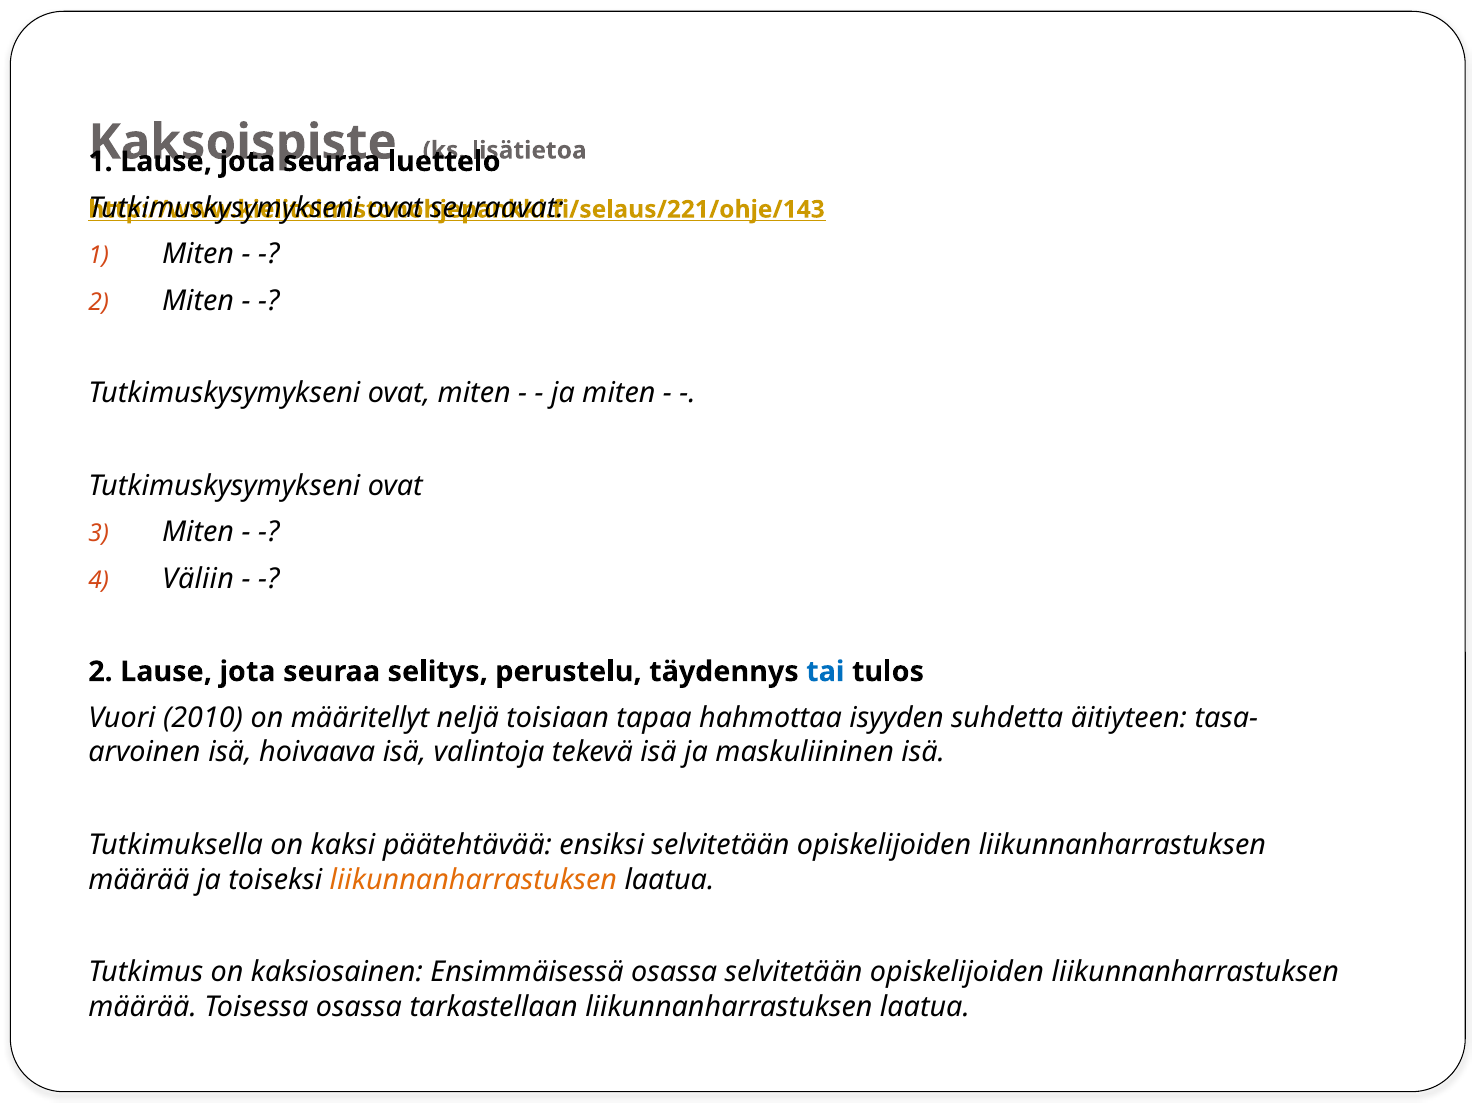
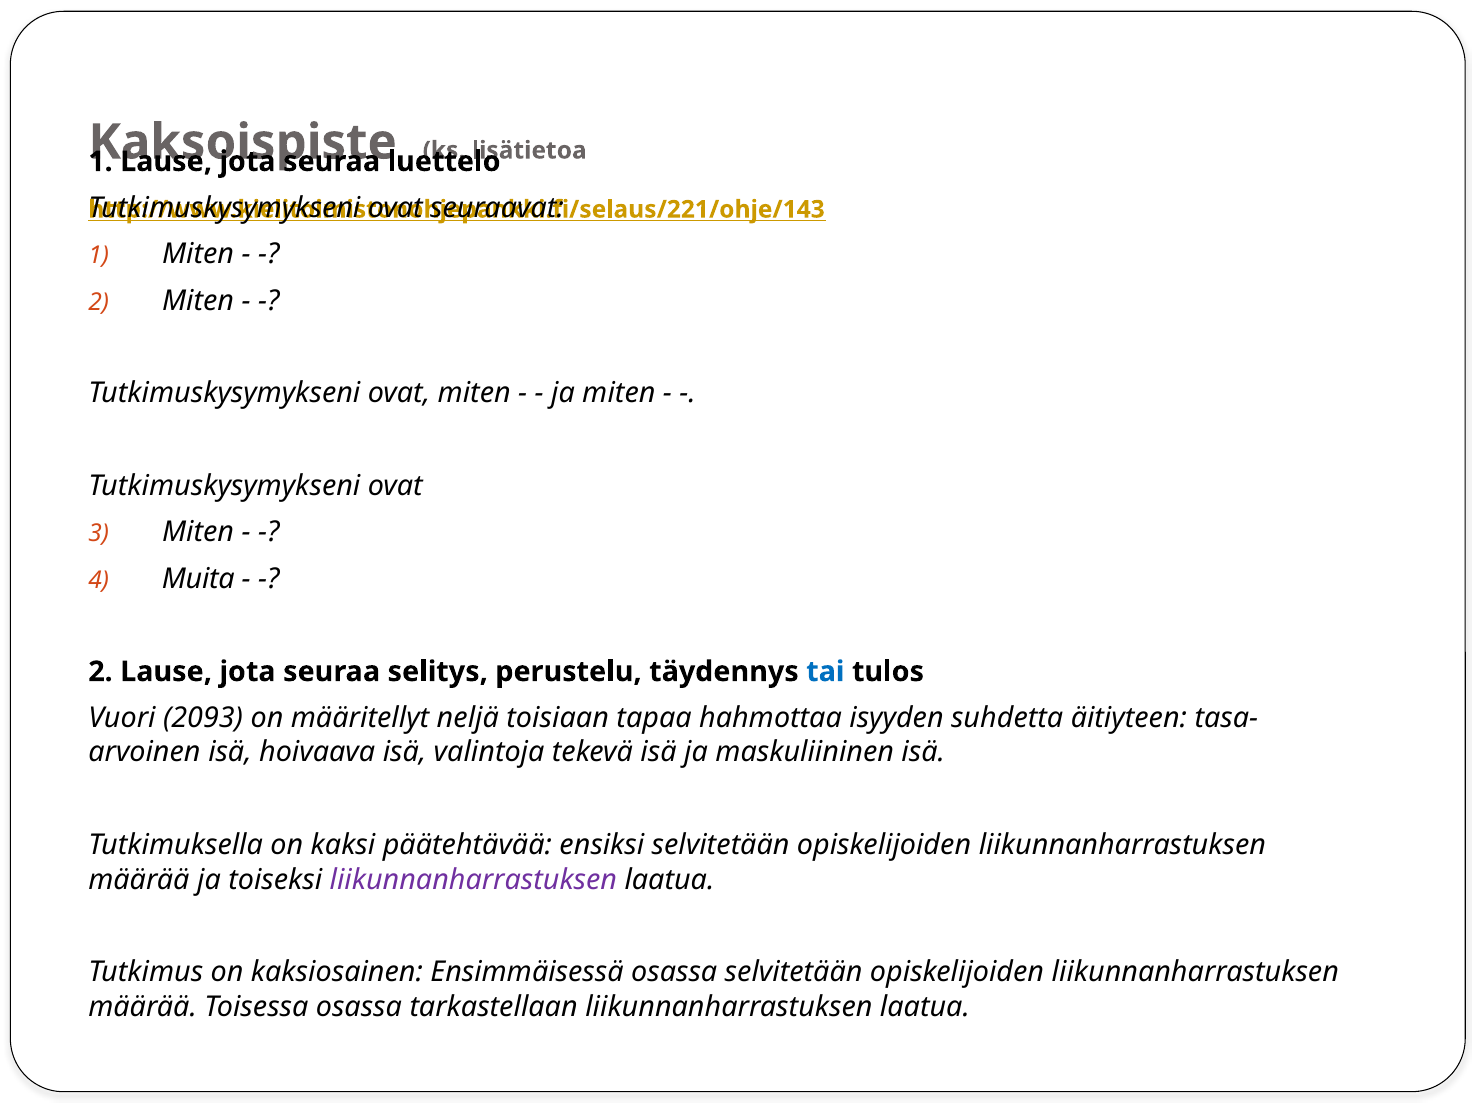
Väliin: Väliin -> Muita (198, 579)
2010: 2010 -> 2093 (203, 718)
liikunnanharrastuksen colour: orange -> purple (473, 880)
